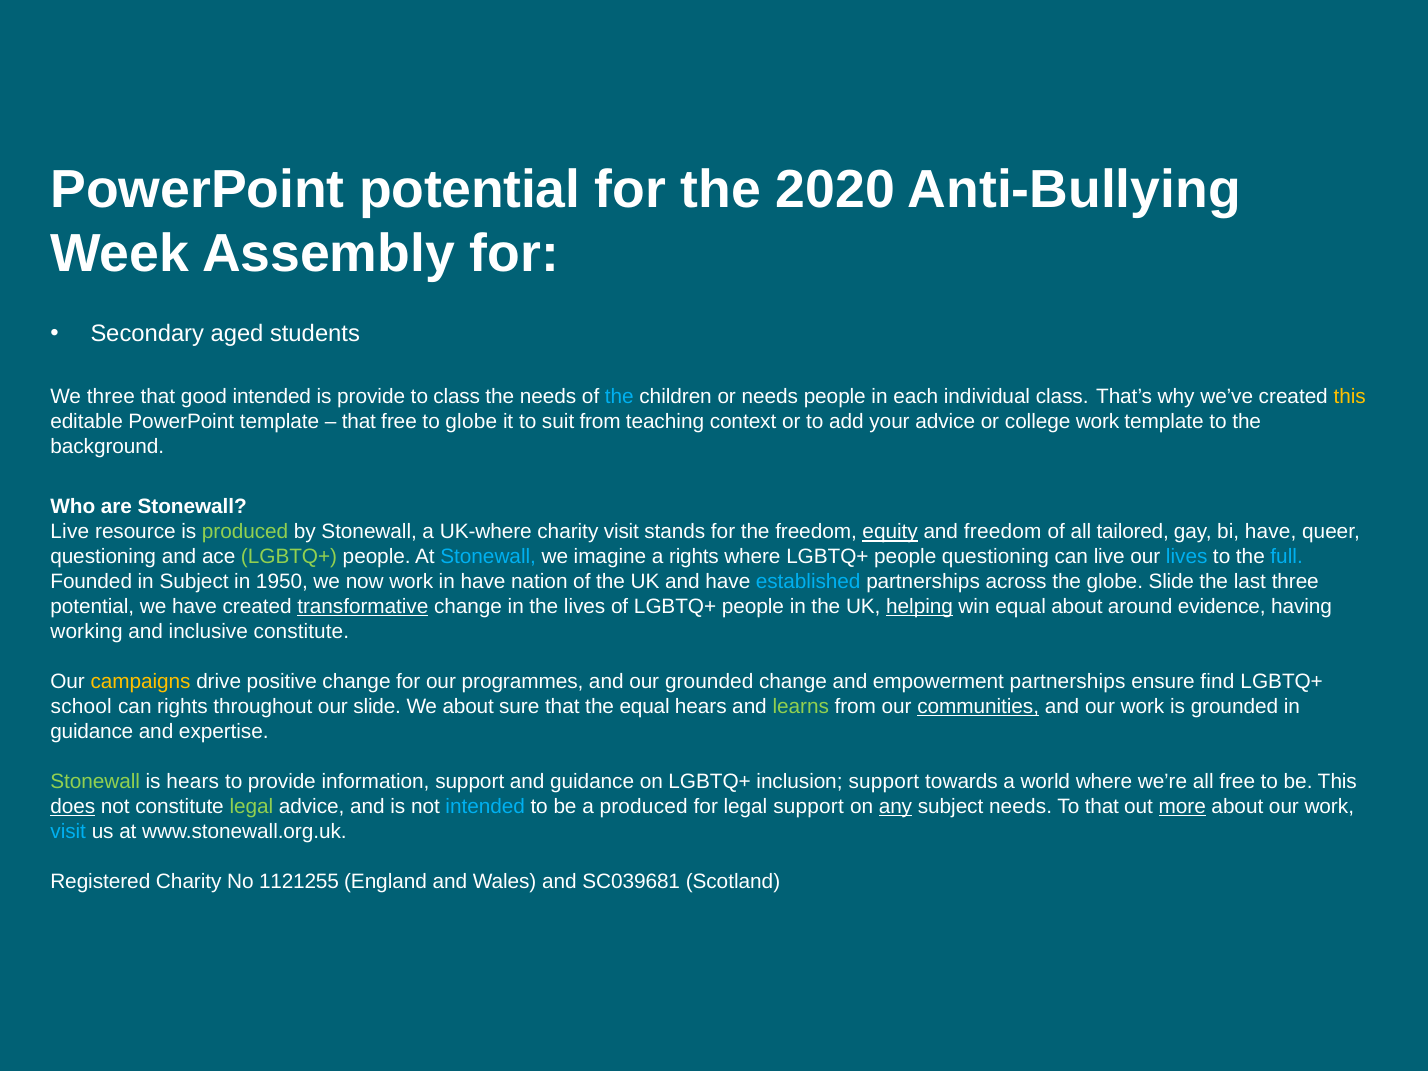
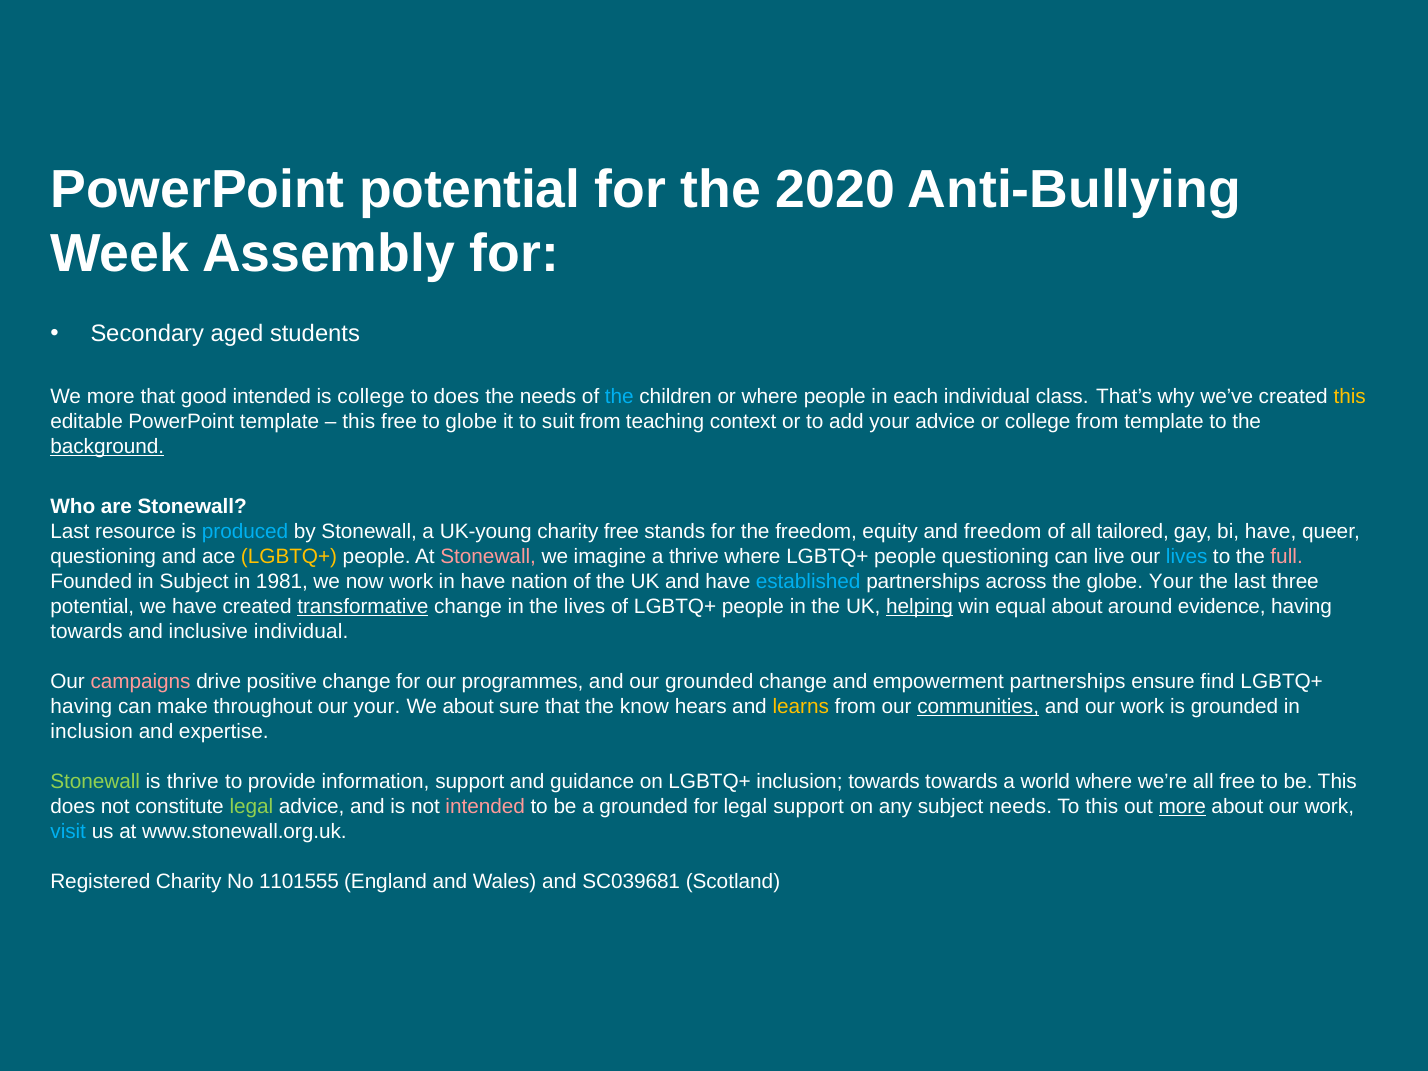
We three: three -> more (111, 396)
is provide: provide -> college (371, 396)
to class: class -> does (457, 396)
or needs: needs -> where (770, 396)
that: that -> this (359, 421)
college work: work -> from (1097, 421)
background underline: none -> present (107, 446)
Live: Live -> Last (70, 532)
produced colour: light green -> light blue (245, 532)
UK-where: UK-where -> UK-young (486, 532)
charity visit: visit -> free (621, 532)
equity underline: present -> none (890, 532)
LGBTQ+ colour: light green -> yellow (289, 557)
Stonewall colour: light blue -> pink (488, 557)
a rights: rights -> thrive (694, 557)
full colour: light blue -> pink (1287, 557)
1950: 1950 -> 1981 (282, 582)
globe Slide: Slide -> Your (1171, 582)
working: working -> towards (87, 632)
inclusive constitute: constitute -> individual (301, 632)
campaigns colour: yellow -> pink (141, 682)
school: school -> having (81, 707)
can rights: rights -> make (182, 707)
our slide: slide -> your (377, 707)
the equal: equal -> know (644, 707)
learns colour: light green -> yellow (801, 707)
guidance: guidance -> inclusion (92, 732)
is hears: hears -> thrive (193, 782)
inclusion support: support -> towards (884, 782)
does underline: present -> none (73, 807)
intended colour: light blue -> pink (485, 807)
a produced: produced -> grounded (644, 807)
any underline: present -> none (895, 807)
To that: that -> this (1102, 807)
1121255: 1121255 -> 1101555 (299, 881)
